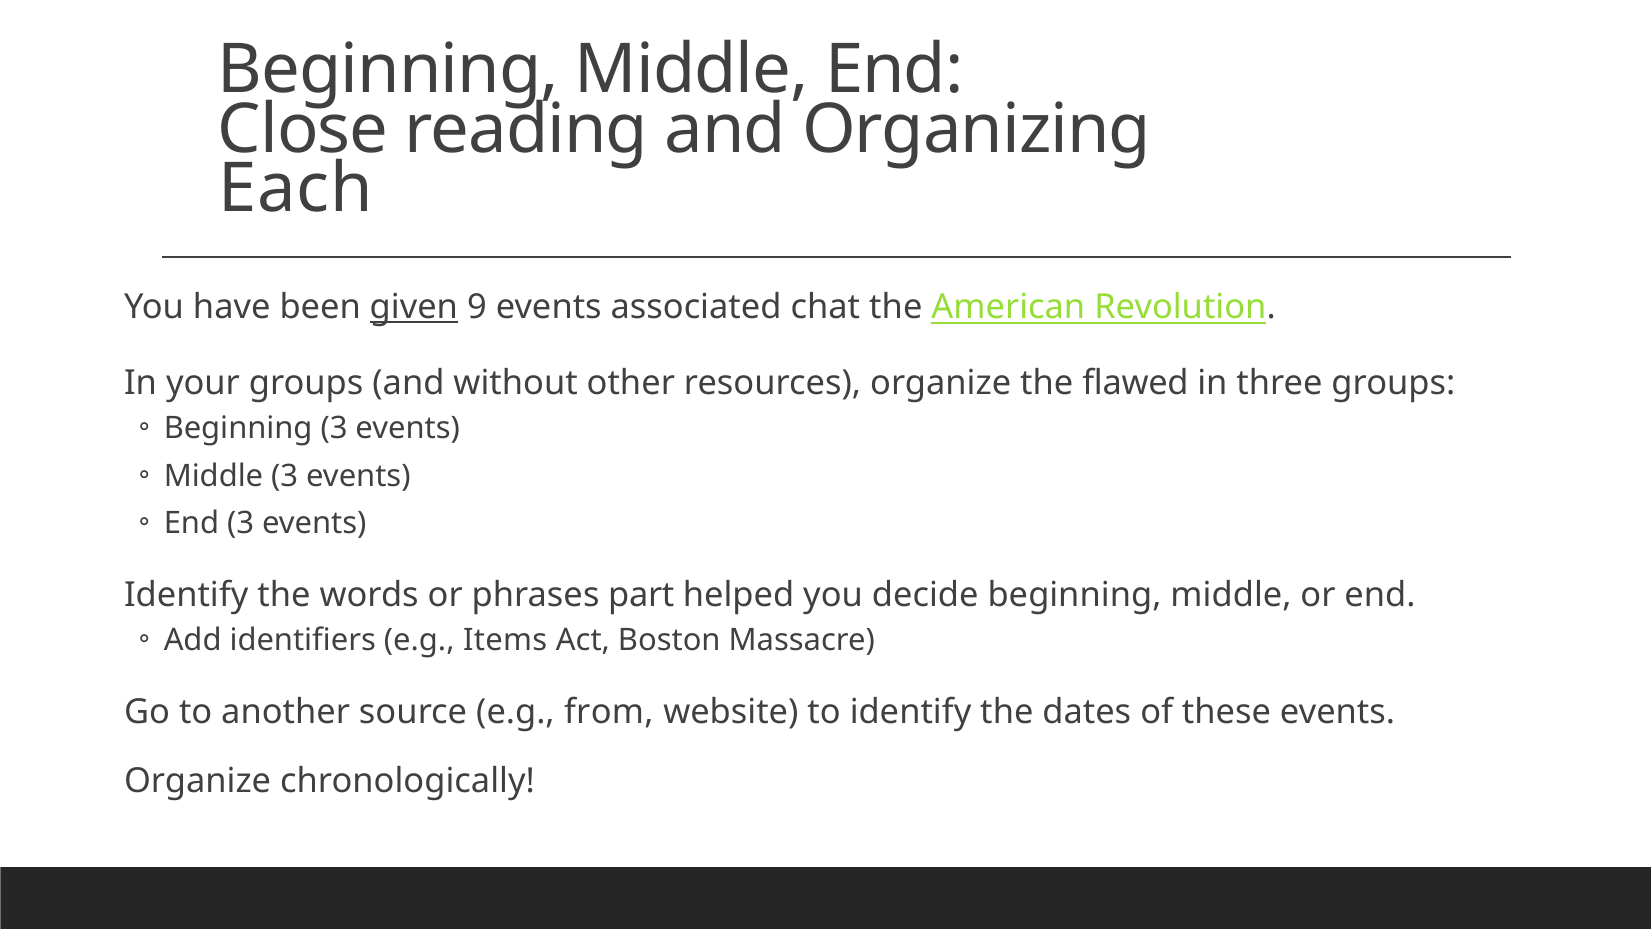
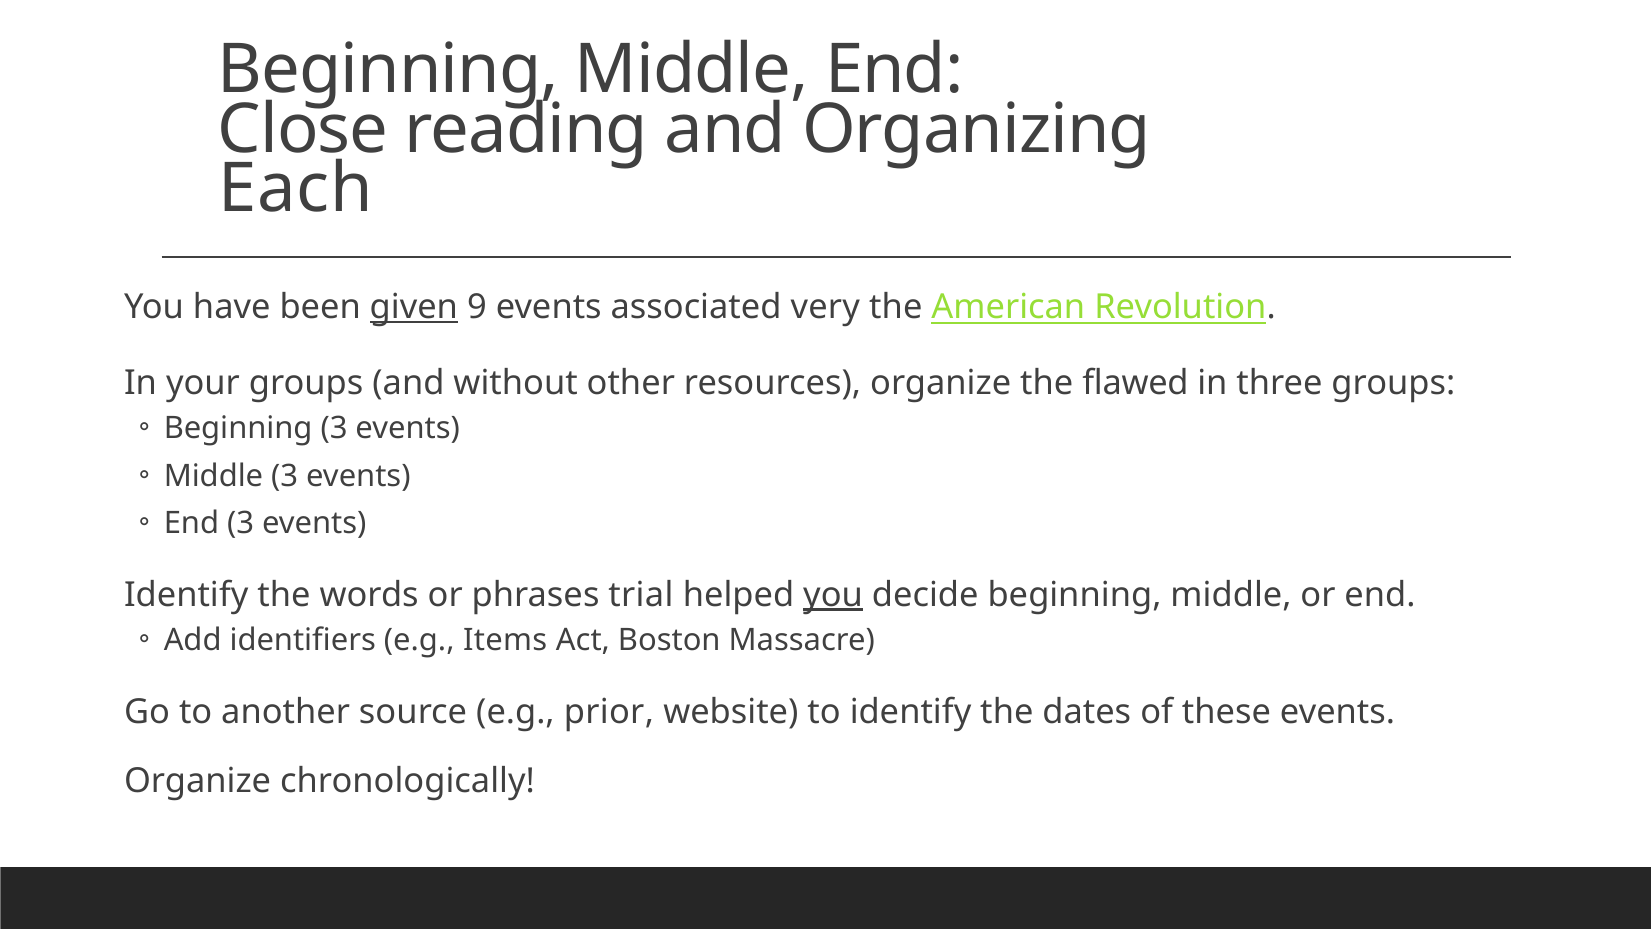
chat: chat -> very (825, 307)
part: part -> trial (641, 595)
you underline: none -> present (833, 595)
from: from -> prior (609, 711)
